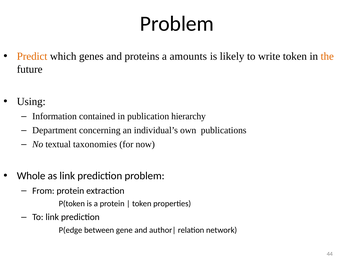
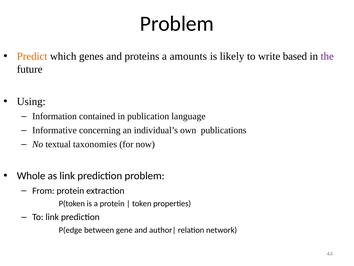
write token: token -> based (295, 56)
the colour: orange -> purple (327, 56)
hierarchy: hierarchy -> language (188, 116)
Department: Department -> Informative (55, 130)
